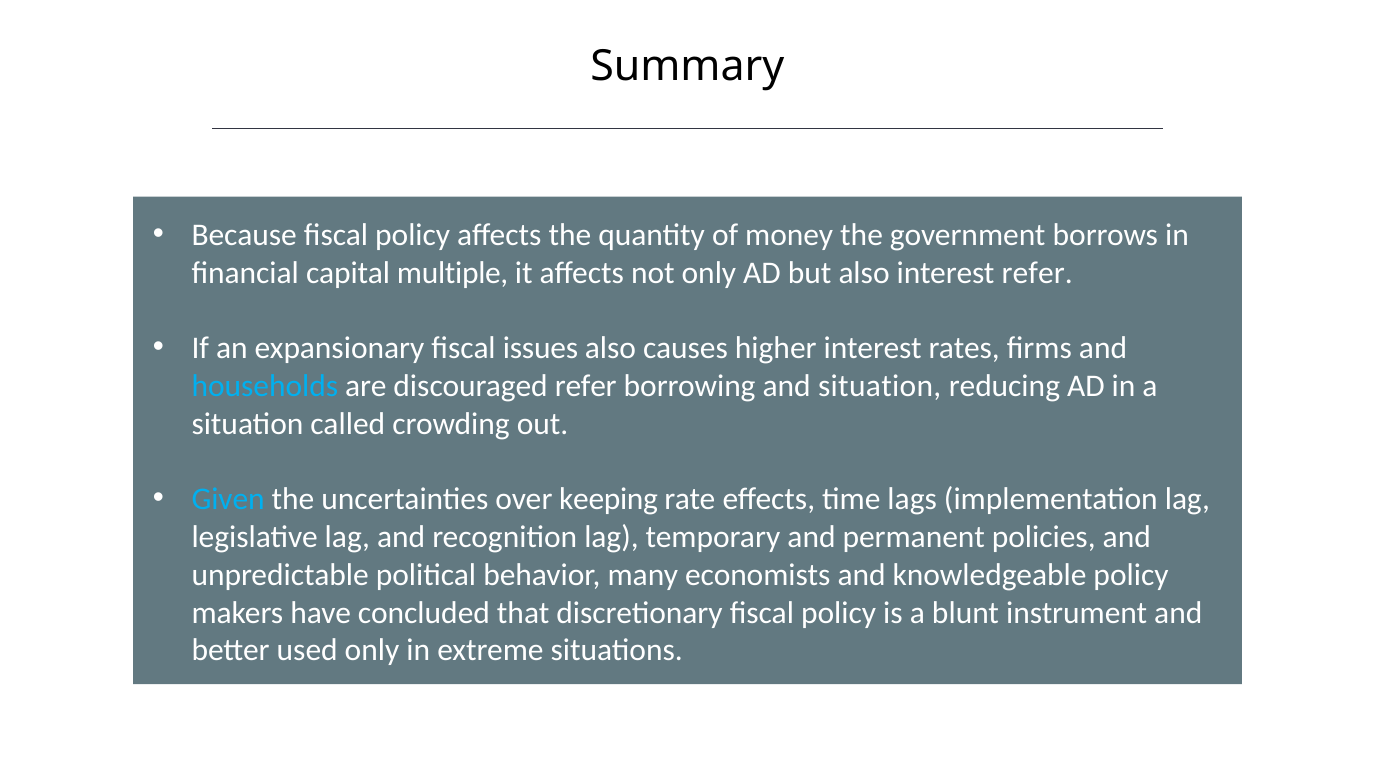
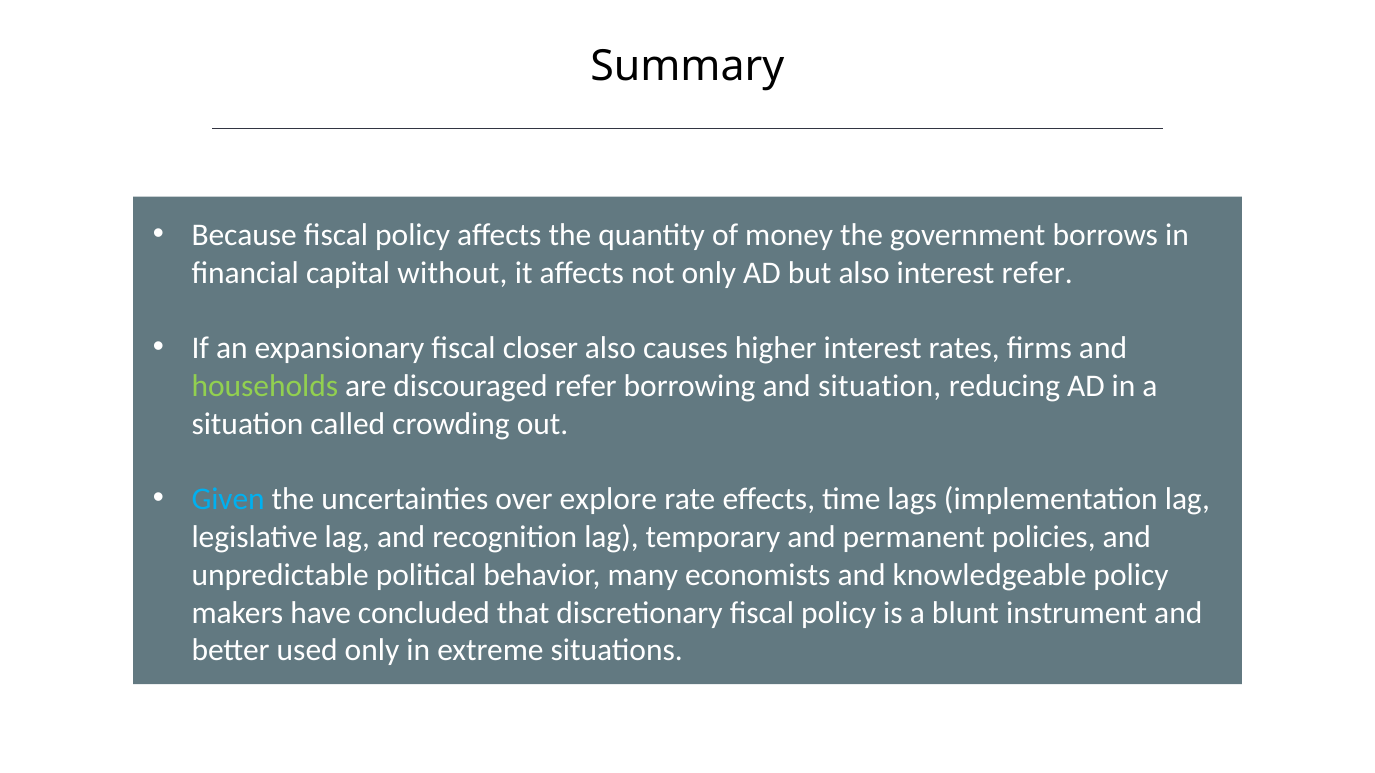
multiple: multiple -> without (452, 273)
issues: issues -> closer (540, 348)
households colour: light blue -> light green (265, 386)
keeping: keeping -> explore (608, 500)
